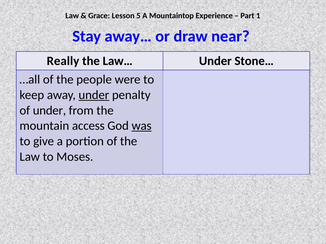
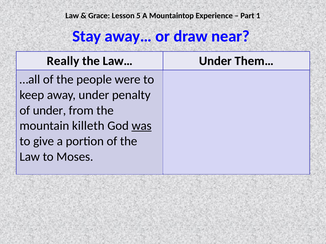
Stone…: Stone… -> Them… (254, 61)
under underline: present -> none (94, 95)
mountain access: access -> killeth (88, 126)
